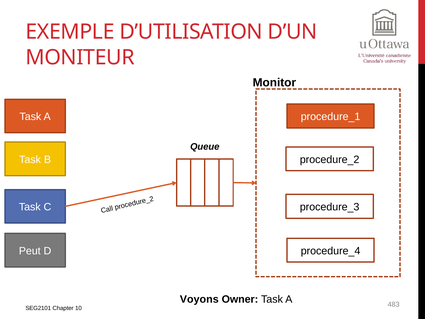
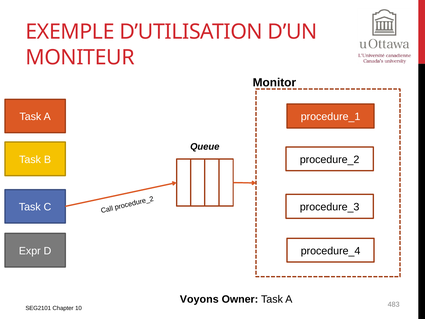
Peut: Peut -> Expr (30, 251)
